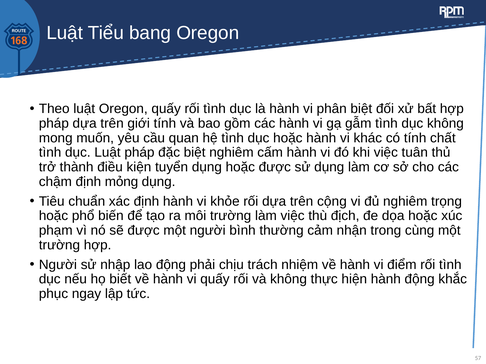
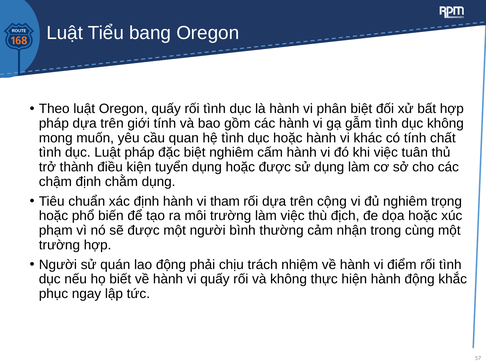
mỏng: mỏng -> chằm (121, 182)
khỏe: khỏe -> tham (225, 202)
nhập: nhập -> quán (115, 265)
